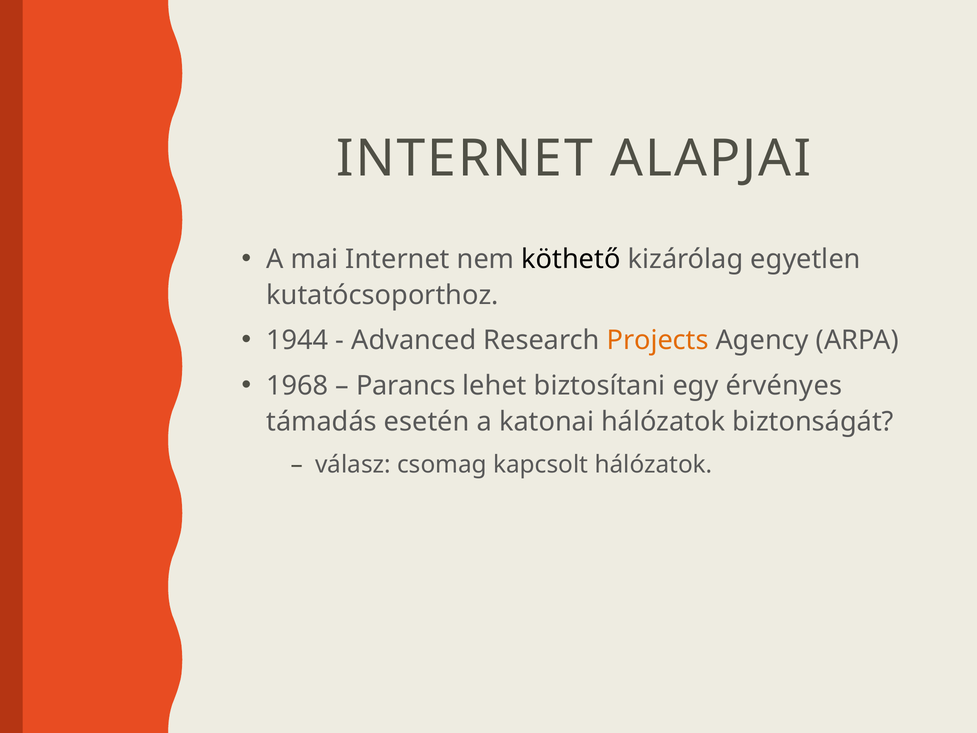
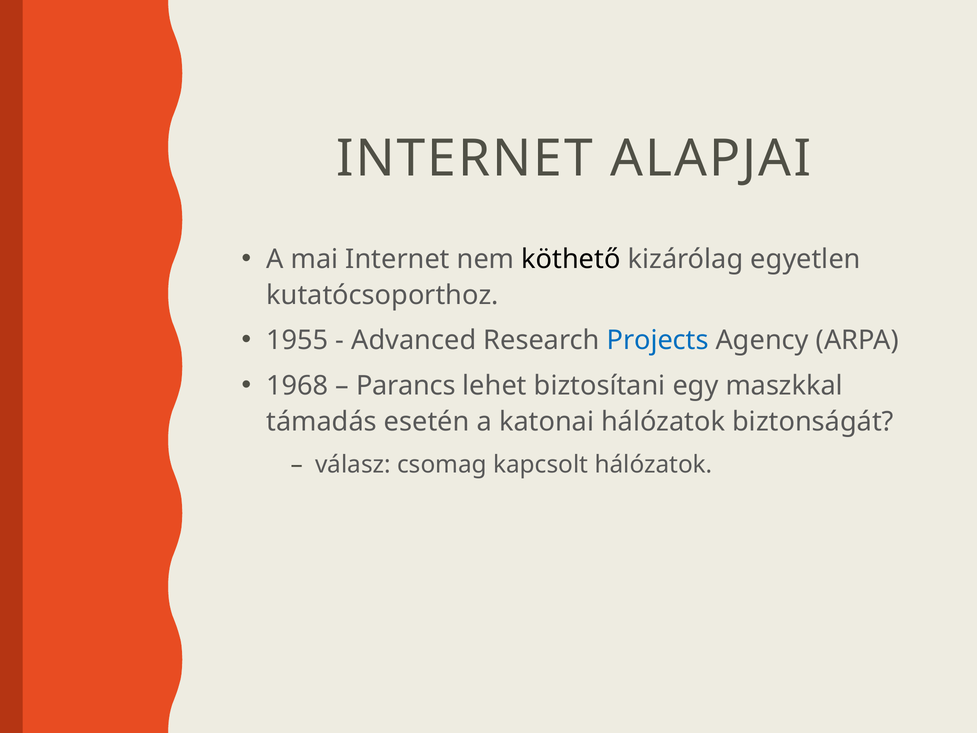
1944: 1944 -> 1955 (297, 340)
Projects colour: orange -> blue (658, 340)
érvényes: érvényes -> maszkkal (784, 386)
